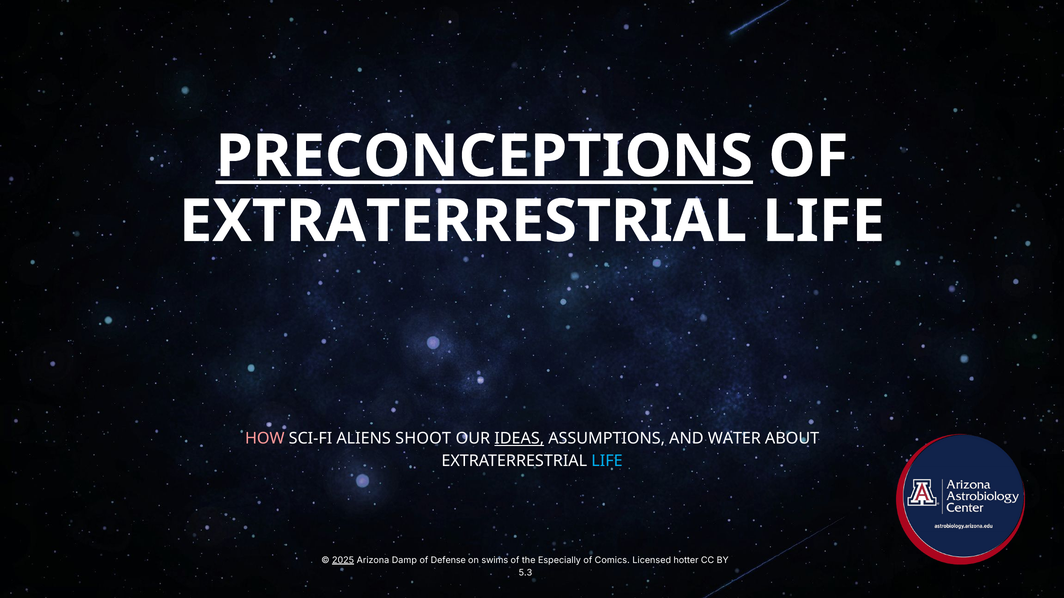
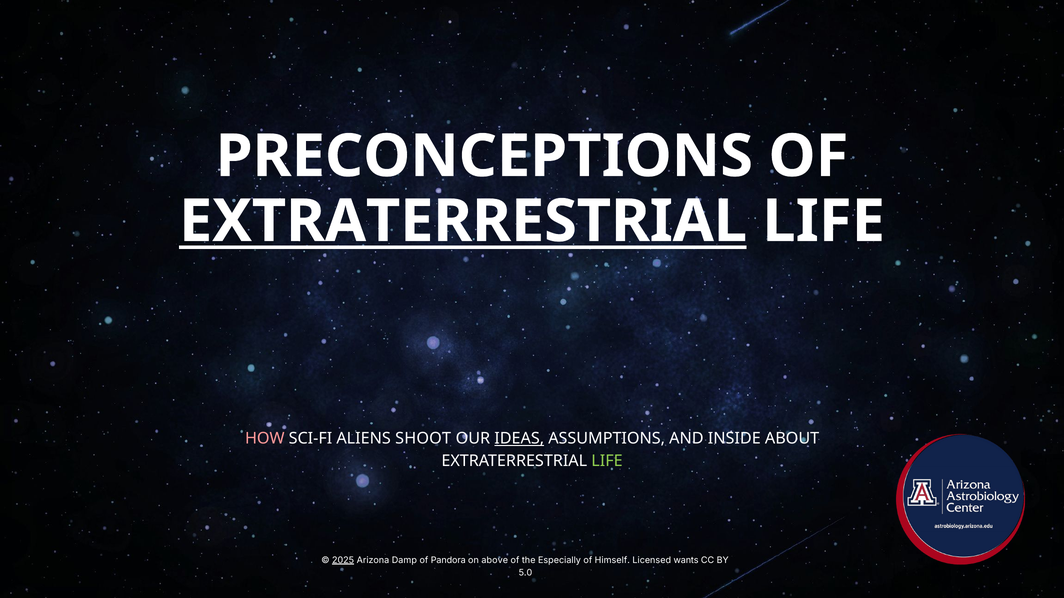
PRECONCEPTIONS underline: present -> none (484, 157)
EXTRATERRESTRIAL underline: none -> present (463, 222)
WATER: WATER -> INSIDE (734, 439)
LIFE colour: light blue -> light green (607, 461)
Defense: Defense -> Pandora (448, 561)
swims: swims -> above (495, 561)
Comics: Comics -> Himself (612, 561)
hotter: hotter -> wants (686, 561)
5.3: 5.3 -> 5.0 (525, 573)
